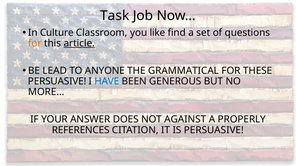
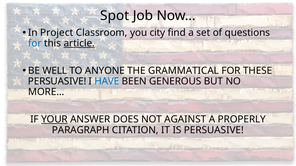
Task: Task -> Spot (115, 16)
Culture: Culture -> Project (57, 33)
like: like -> city (157, 33)
for colour: orange -> blue (35, 43)
LEAD: LEAD -> WELL (55, 71)
YOUR underline: none -> present (54, 120)
REFERENCES: REFERENCES -> PARAGRAPH (81, 130)
